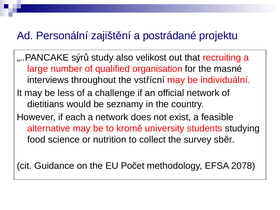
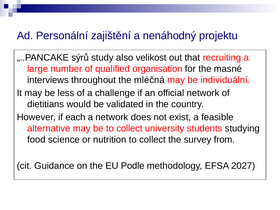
postrádané: postrádané -> nenáhodný (170, 36)
vstřícní: vstřícní -> mléčná (149, 80)
seznamy: seznamy -> validated (125, 104)
be to kromě: kromě -> collect (129, 128)
sběr: sběr -> from (224, 140)
Počet: Počet -> Podle (133, 166)
2078: 2078 -> 2027 (243, 166)
